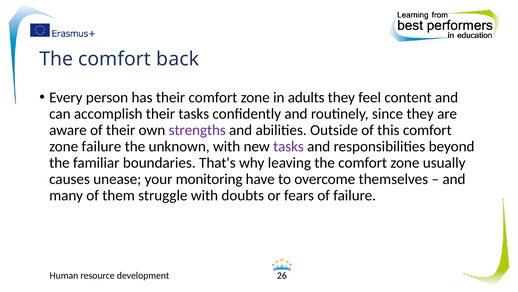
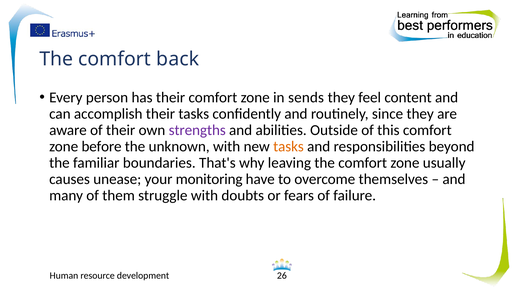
adults: adults -> sends (306, 97)
zone failure: failure -> before (102, 146)
tasks colour: purple -> orange (288, 146)
